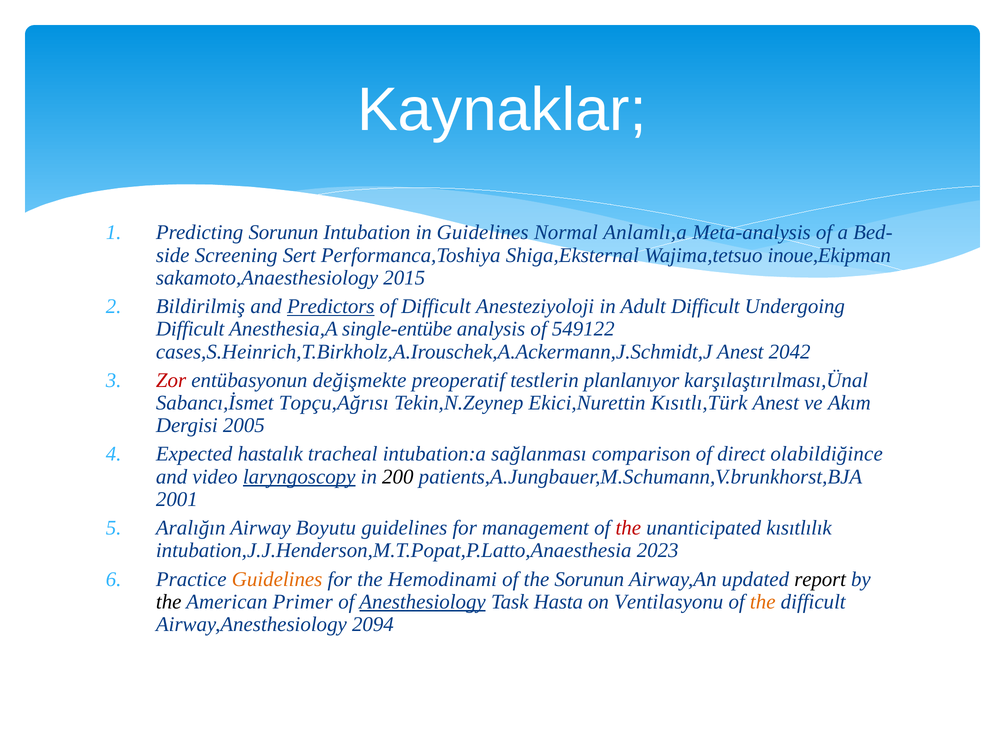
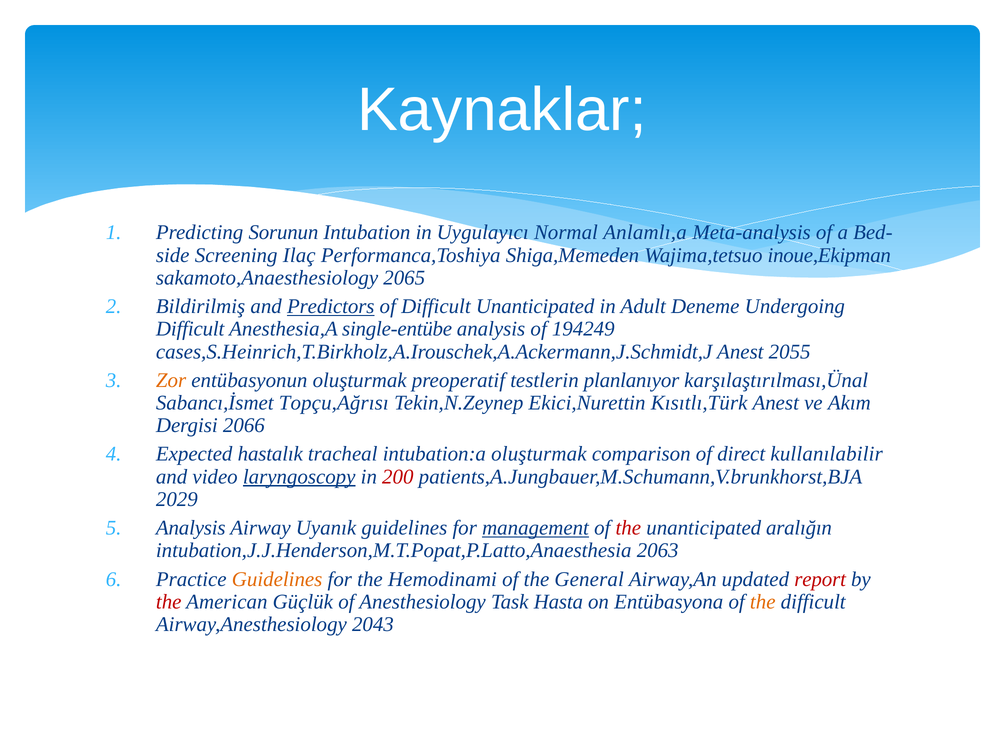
in Guidelines: Guidelines -> Uygulayıcı (483, 233)
Sert: Sert -> Ilaç (299, 255)
Shiga,Eksternal: Shiga,Eksternal -> Shiga,Memeden (572, 255)
2015: 2015 -> 2065 (404, 278)
Difficult Anesteziyoloji: Anesteziyoloji -> Unanticipated (535, 306)
Adult Difficult: Difficult -> Deneme (705, 306)
549122: 549122 -> 194249 (583, 329)
2042: 2042 -> 2055 (790, 352)
Zor colour: red -> orange (171, 380)
entübasyonun değişmekte: değişmekte -> oluşturmak (360, 380)
2005: 2005 -> 2066 (244, 425)
intubation:a sağlanması: sağlanması -> oluşturmak (539, 454)
olabildiğince: olabildiğince -> kullanılabilir (827, 454)
200 colour: black -> red (398, 477)
2001: 2001 -> 2029 (177, 499)
Aralığın: Aralığın -> Analysis (191, 528)
Boyutu: Boyutu -> Uyanık (326, 528)
management underline: none -> present (536, 528)
kısıtlılık: kısıtlılık -> aralığın (799, 528)
2023: 2023 -> 2063 (658, 551)
the Sorunun: Sorunun -> General (589, 579)
report colour: black -> red (820, 579)
the colour: black -> red (169, 602)
Primer: Primer -> Güçlük (303, 602)
Anesthesiology underline: present -> none (423, 602)
Ventilasyonu: Ventilasyonu -> Entübasyona (669, 602)
2094: 2094 -> 2043 (373, 624)
